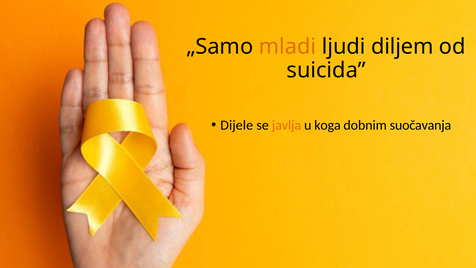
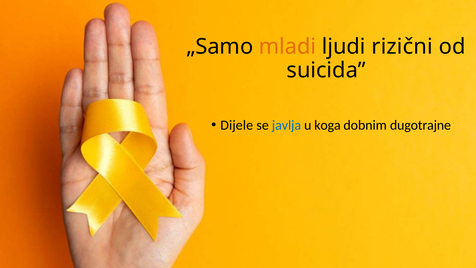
diljem: diljem -> rizični (402, 47)
javlja colour: orange -> blue (286, 125)
suočavanja: suočavanja -> dugotrajne (420, 125)
